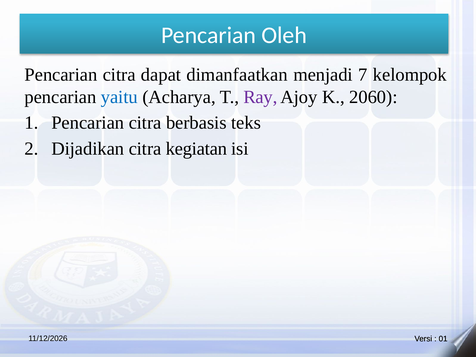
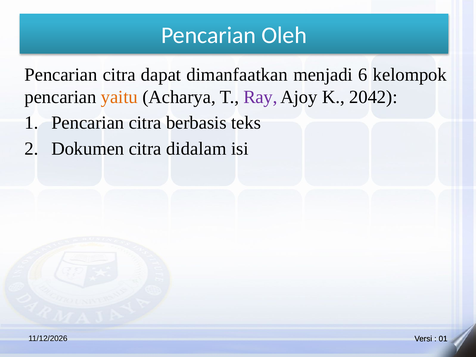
7: 7 -> 6 (363, 75)
yaitu colour: blue -> orange (119, 97)
2060: 2060 -> 2042 (373, 97)
Dijadikan: Dijadikan -> Dokumen (88, 149)
kegiatan: kegiatan -> didalam (196, 149)
